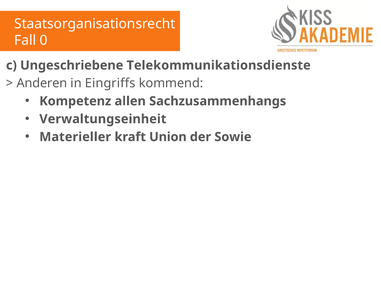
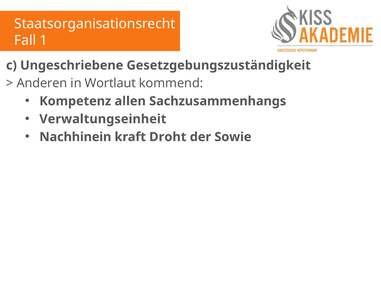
0: 0 -> 1 (44, 40)
Telekommunikationsdienste: Telekommunikationsdienste -> Gesetzgebungszuständigkeit (219, 65)
Eingriffs: Eingriffs -> Wortlaut (110, 83)
Materieller: Materieller -> Nachhinein (75, 137)
Union: Union -> Droht (168, 137)
